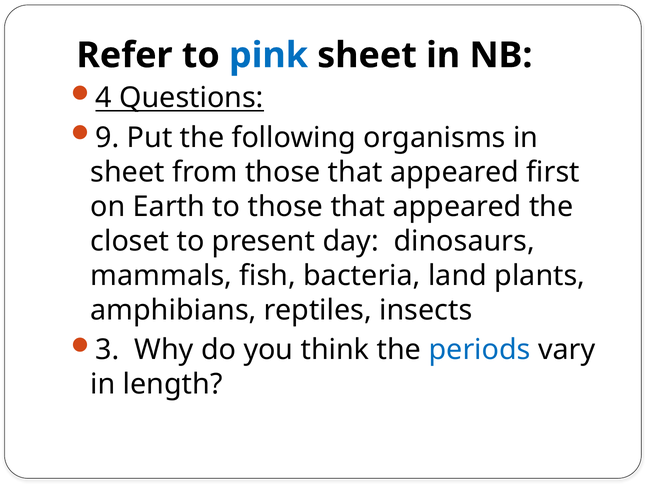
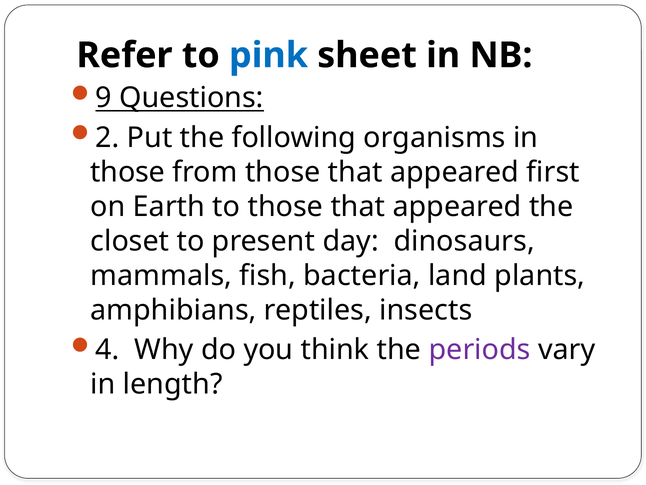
4: 4 -> 9 (104, 98)
9: 9 -> 2 (107, 137)
sheet: sheet -> those (128, 172)
3: 3 -> 4 (107, 349)
periods colour: blue -> purple (480, 349)
